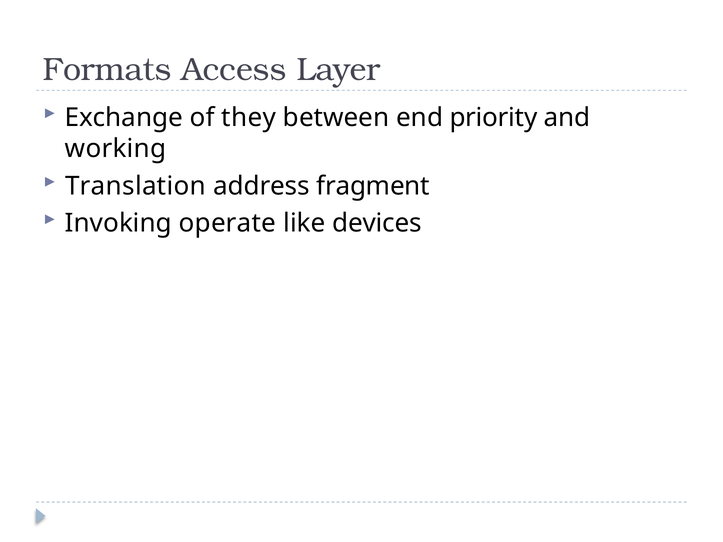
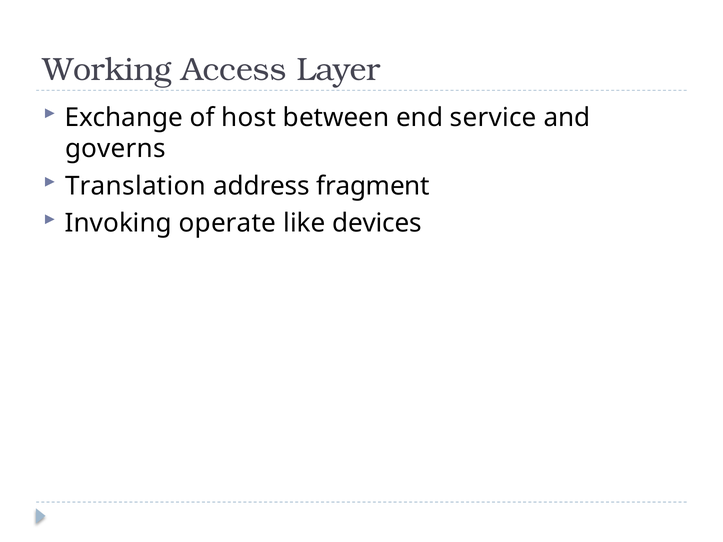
Formats: Formats -> Working (107, 70)
they: they -> host (249, 117)
priority: priority -> service (493, 117)
working: working -> governs (115, 149)
